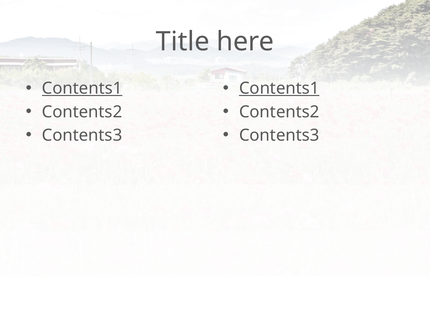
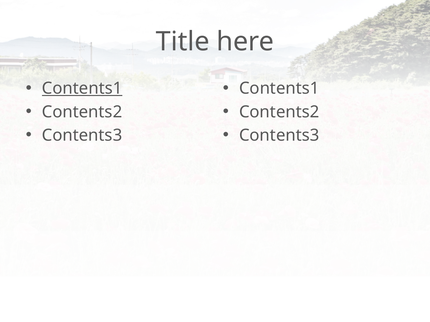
Contents1 underline: present -> none (279, 89)
